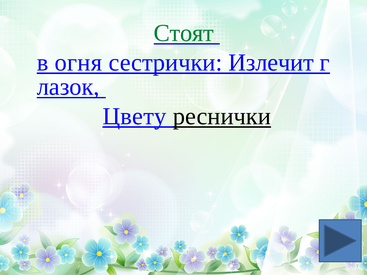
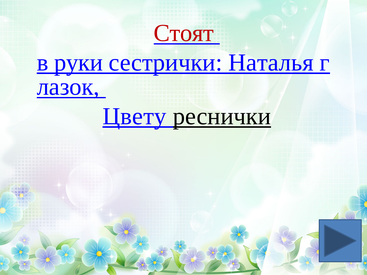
Стоят colour: green -> red (184, 33)
огня: огня -> руки (79, 63)
Излечит: Излечит -> Наталья (271, 63)
